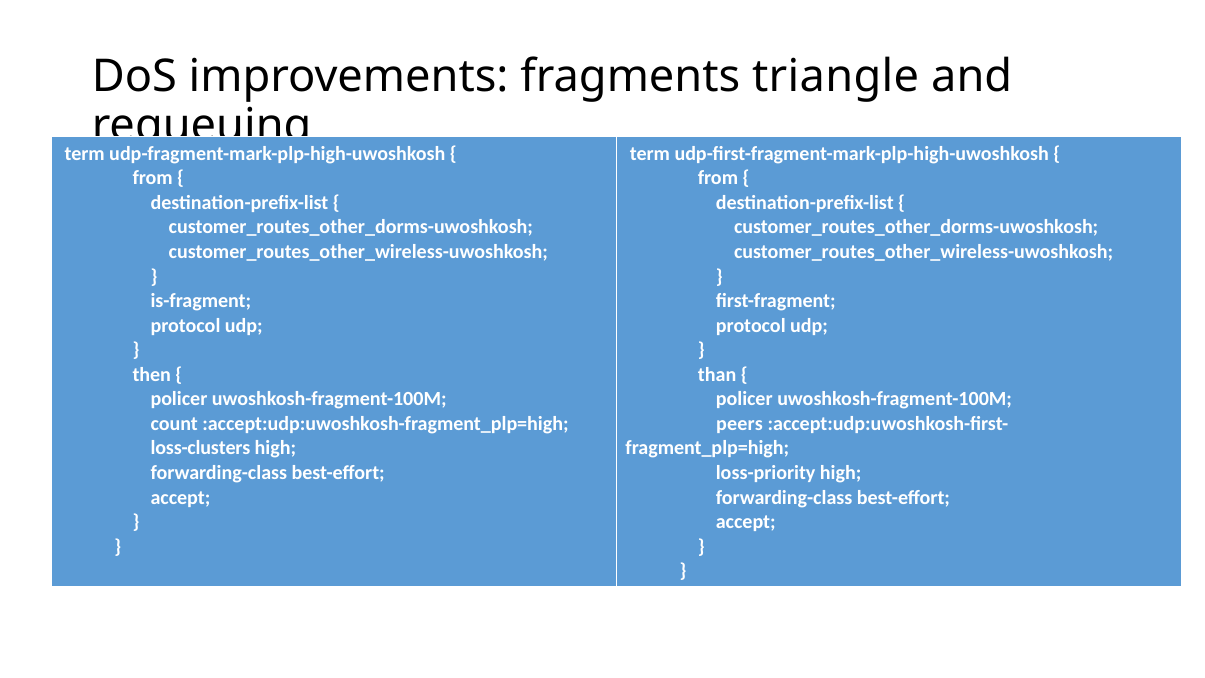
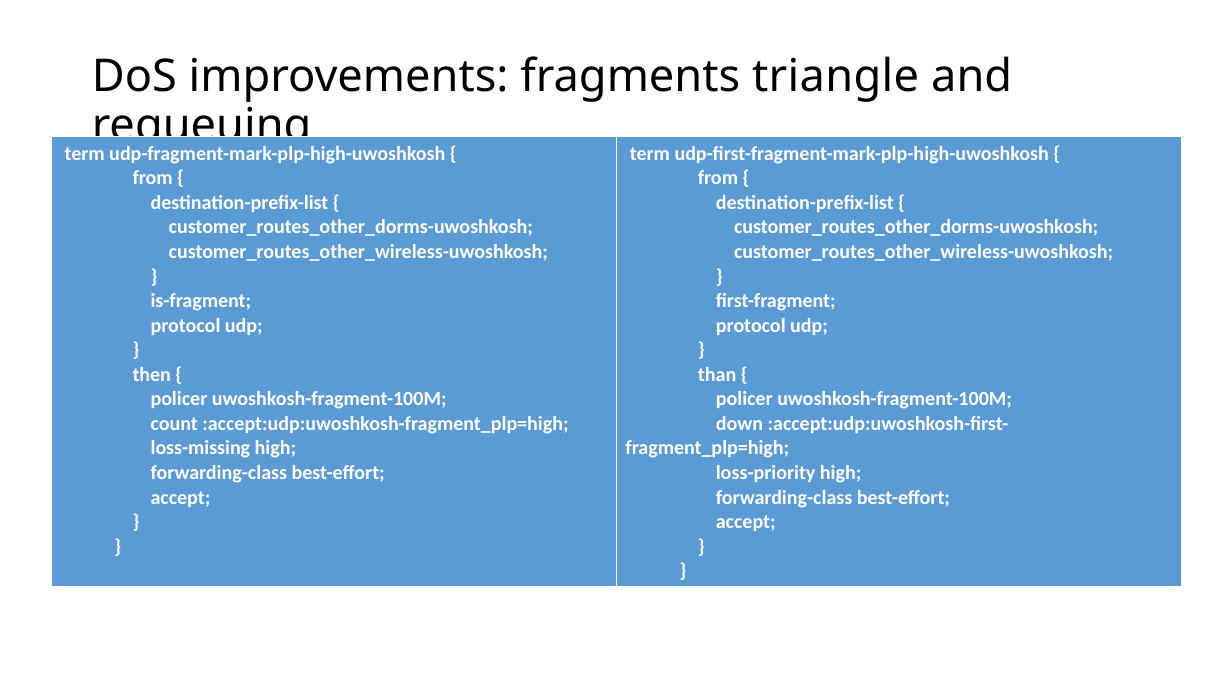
peers: peers -> down (740, 424)
loss-clusters: loss-clusters -> loss-missing (200, 448)
